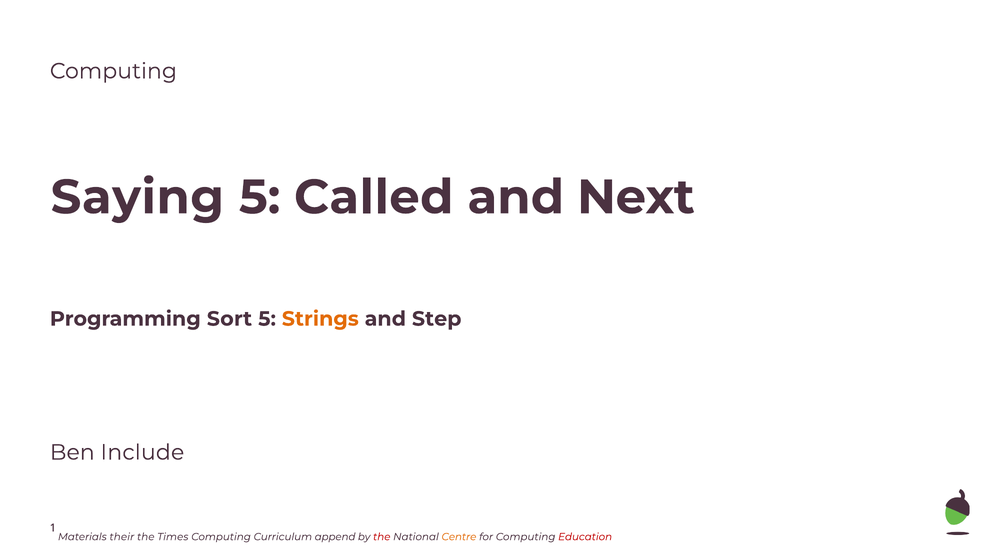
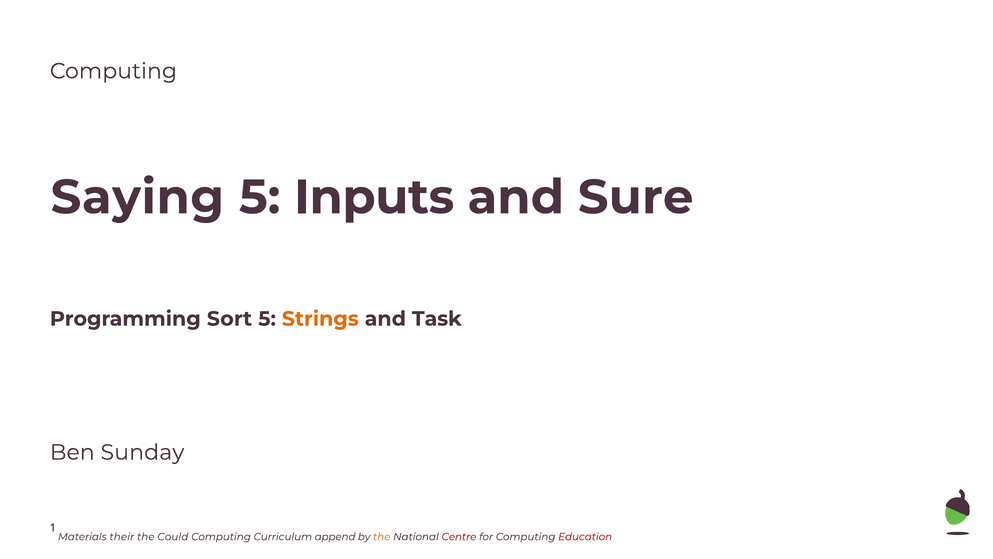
Called: Called -> Inputs (374, 197)
Next: Next -> Sure (636, 197)
Step: Step -> Task (437, 319)
Include: Include -> Sunday (142, 452)
Times: Times -> Could (173, 536)
the colour: red -> orange (382, 536)
Centre colour: orange -> red (459, 536)
